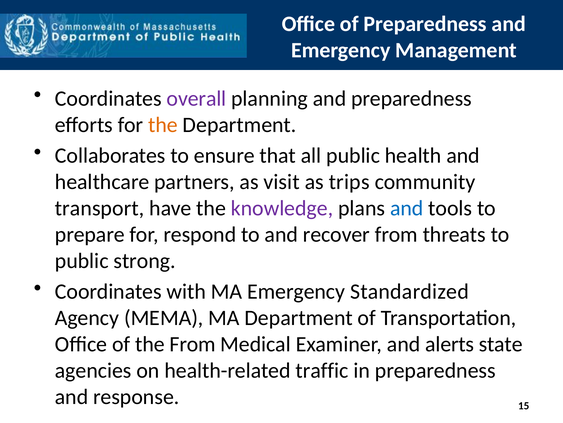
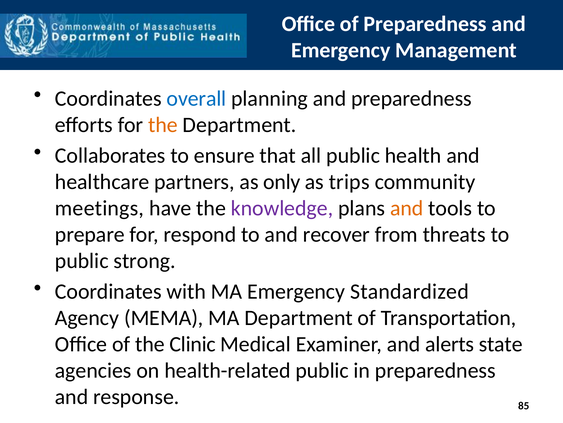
overall colour: purple -> blue (196, 98)
visit: visit -> only (282, 182)
transport: transport -> meetings (99, 208)
and colour: blue -> orange (407, 208)
the From: From -> Clinic (193, 344)
health-related traffic: traffic -> public (322, 370)
15: 15 -> 85 (524, 405)
